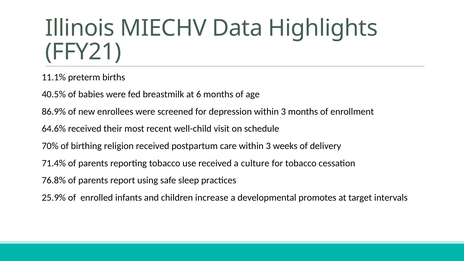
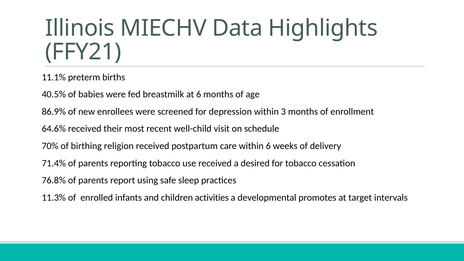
care within 3: 3 -> 6 (268, 146)
culture: culture -> desired (255, 163)
25.9%: 25.9% -> 11.3% (54, 198)
increase: increase -> activities (212, 198)
